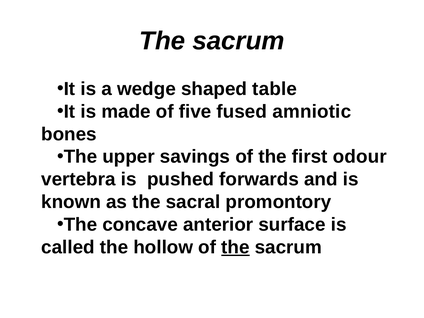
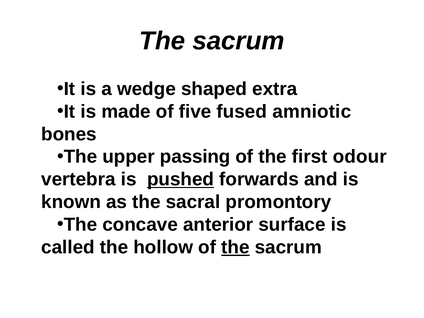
table: table -> extra (275, 89)
savings: savings -> passing (195, 157)
pushed underline: none -> present (181, 179)
